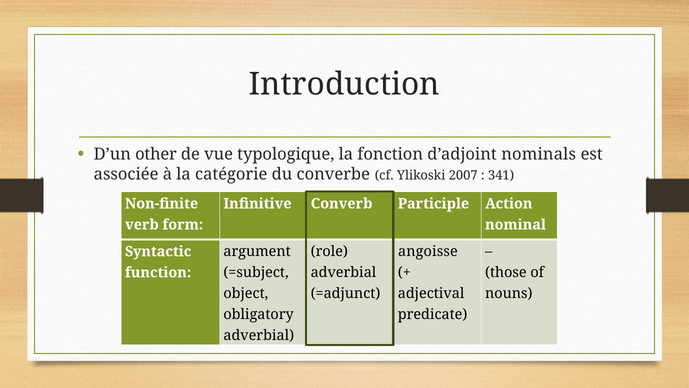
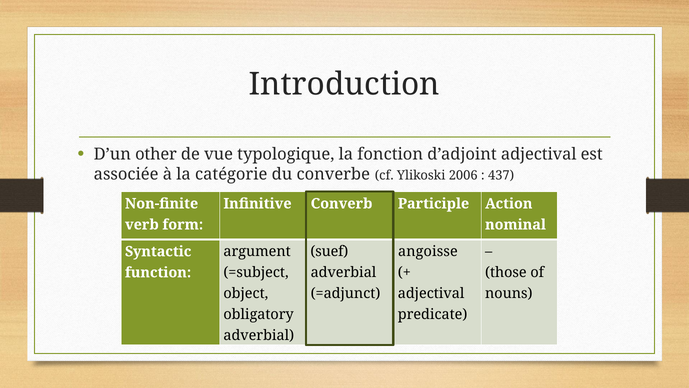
d’adjoint nominals: nominals -> adjectival (539, 154)
2007: 2007 -> 2006 (463, 175)
341: 341 -> 437 (501, 175)
role: role -> suef (329, 251)
